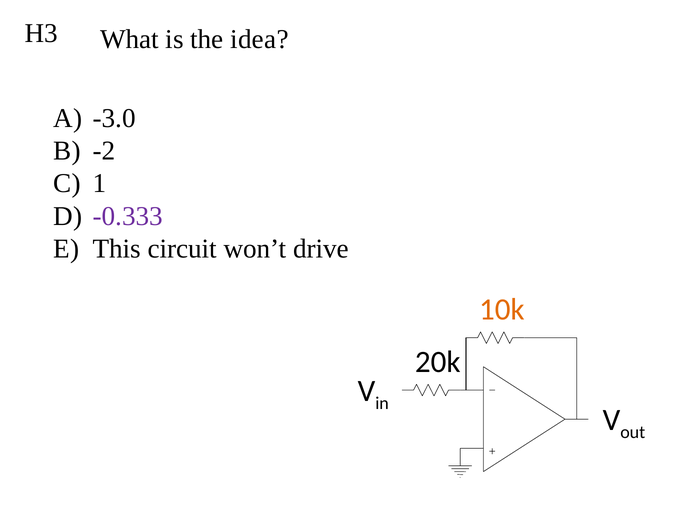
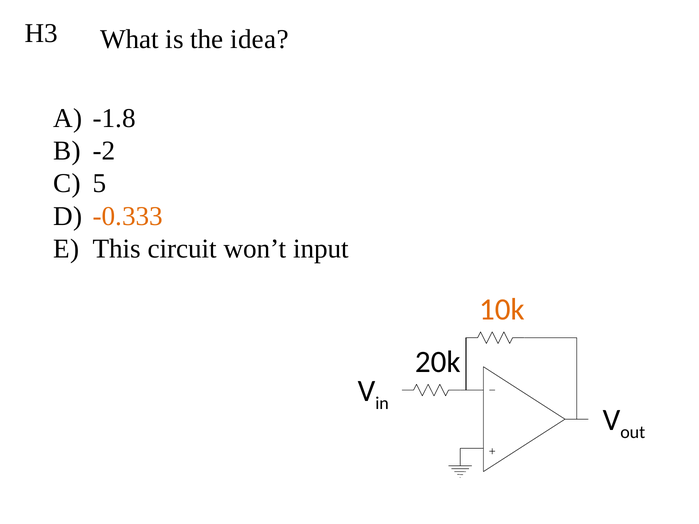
-3.0: -3.0 -> -1.8 (114, 118)
1: 1 -> 5 (100, 184)
-0.333 colour: purple -> orange (128, 216)
drive: drive -> input (321, 249)
